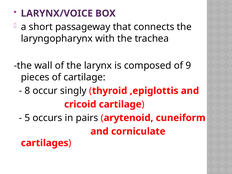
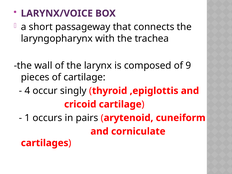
8: 8 -> 4 (27, 91)
5: 5 -> 1 (27, 118)
